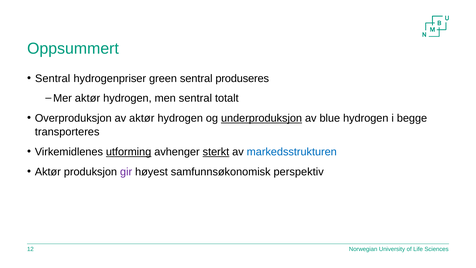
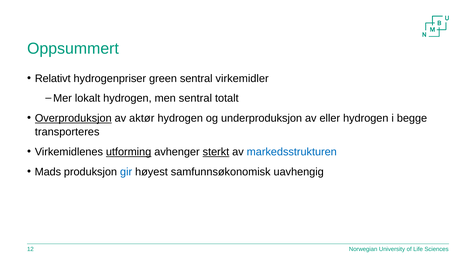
Sentral: Sentral -> Relativt (53, 78)
produseres: produseres -> virkemidler (242, 78)
Mer aktør: aktør -> lokalt (88, 98)
Overproduksjon underline: none -> present (73, 118)
underproduksjon underline: present -> none (262, 118)
blue: blue -> eller (330, 118)
Aktør: Aktør -> Mads (48, 172)
gir colour: purple -> blue (126, 172)
perspektiv: perspektiv -> uavhengig (299, 172)
